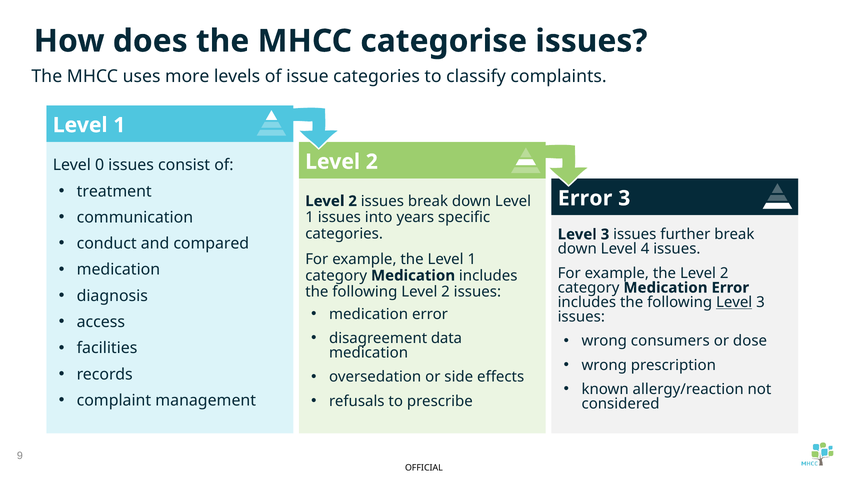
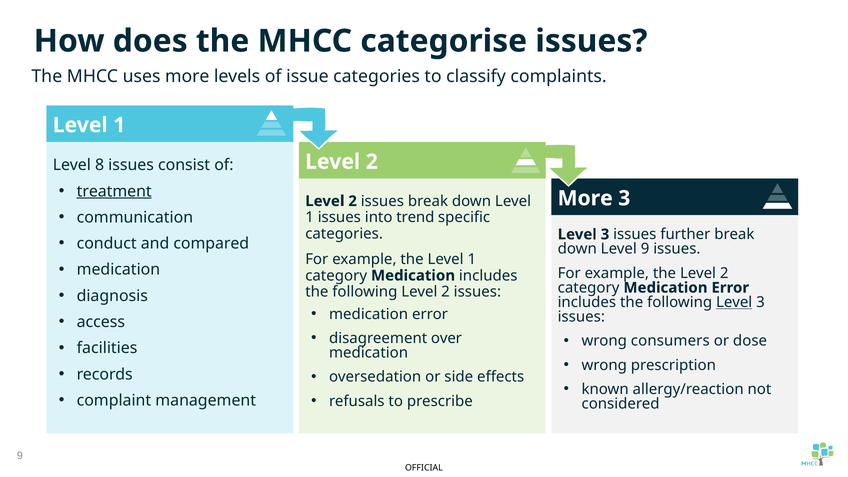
0: 0 -> 8 (100, 165)
treatment underline: none -> present (114, 191)
Error: Error -> More (585, 198)
years: years -> trend (415, 217)
Level 4: 4 -> 9 (645, 249)
data: data -> over (446, 338)
